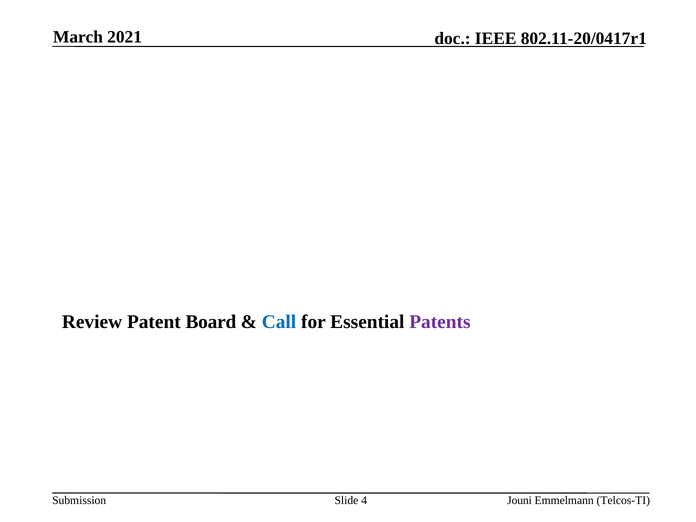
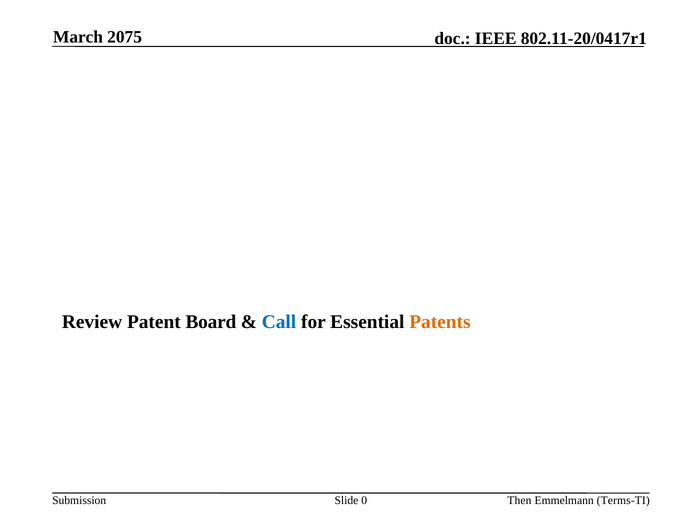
2021: 2021 -> 2075 (125, 37)
Patents colour: purple -> orange (440, 322)
4: 4 -> 0 (364, 501)
Jouni: Jouni -> Then (519, 501)
Telcos-TI: Telcos-TI -> Terms-TI (623, 501)
